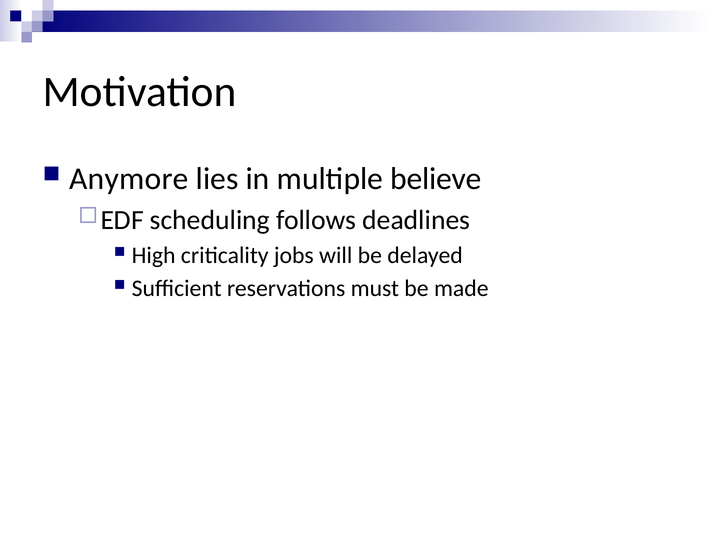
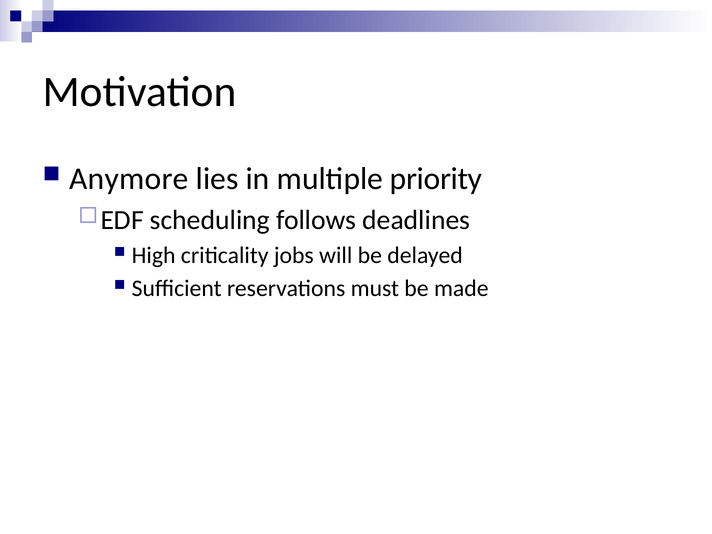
believe: believe -> priority (436, 179)
